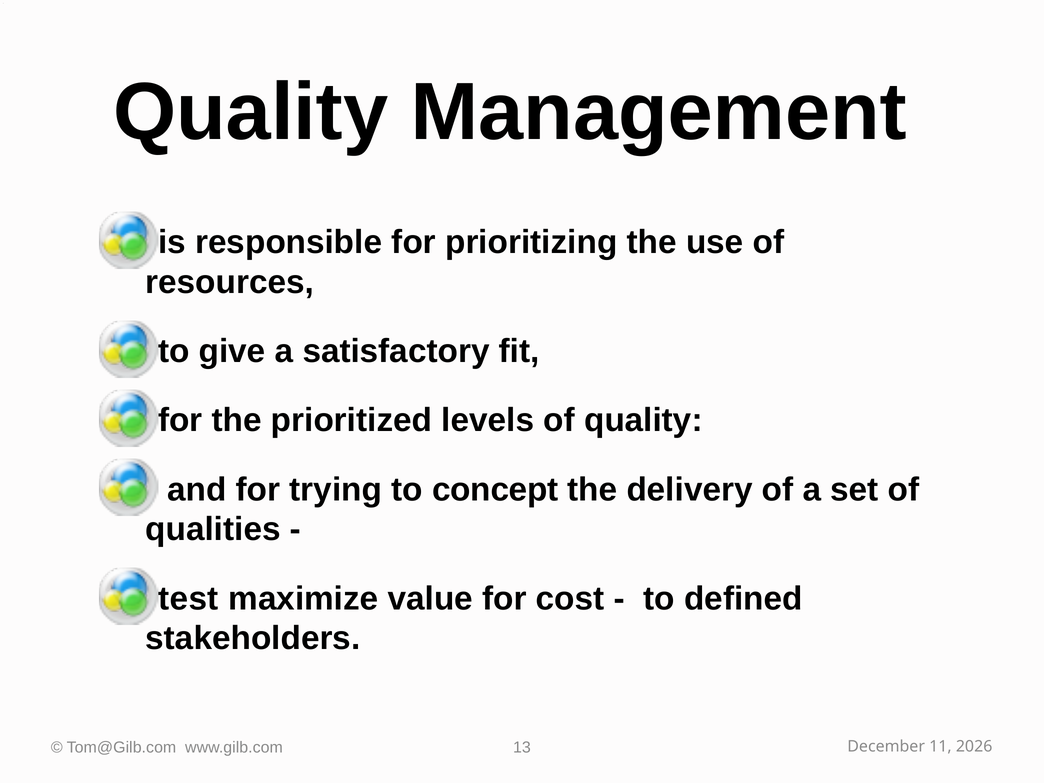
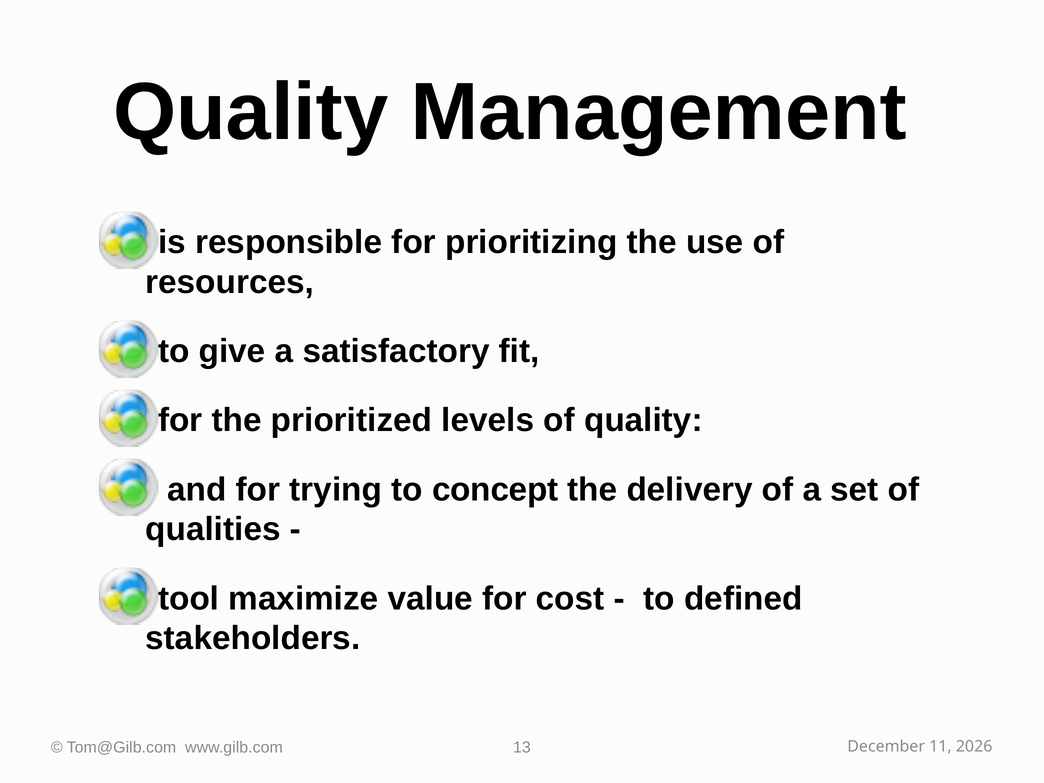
test: test -> tool (189, 599)
